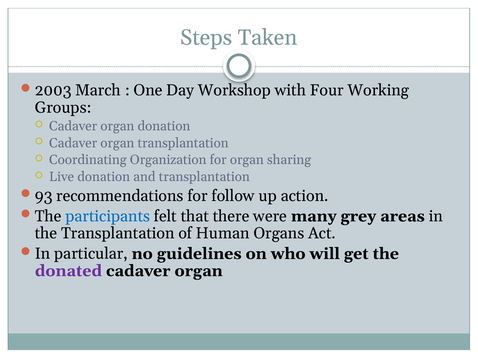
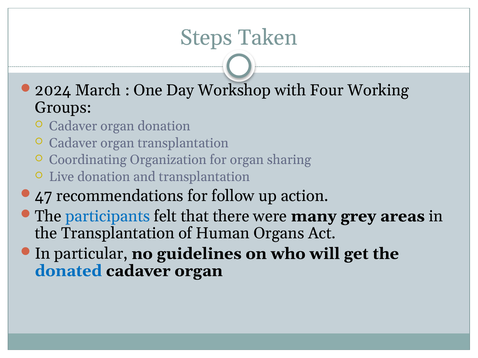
2003: 2003 -> 2024 (53, 91)
93: 93 -> 47 (44, 196)
donated colour: purple -> blue (68, 271)
